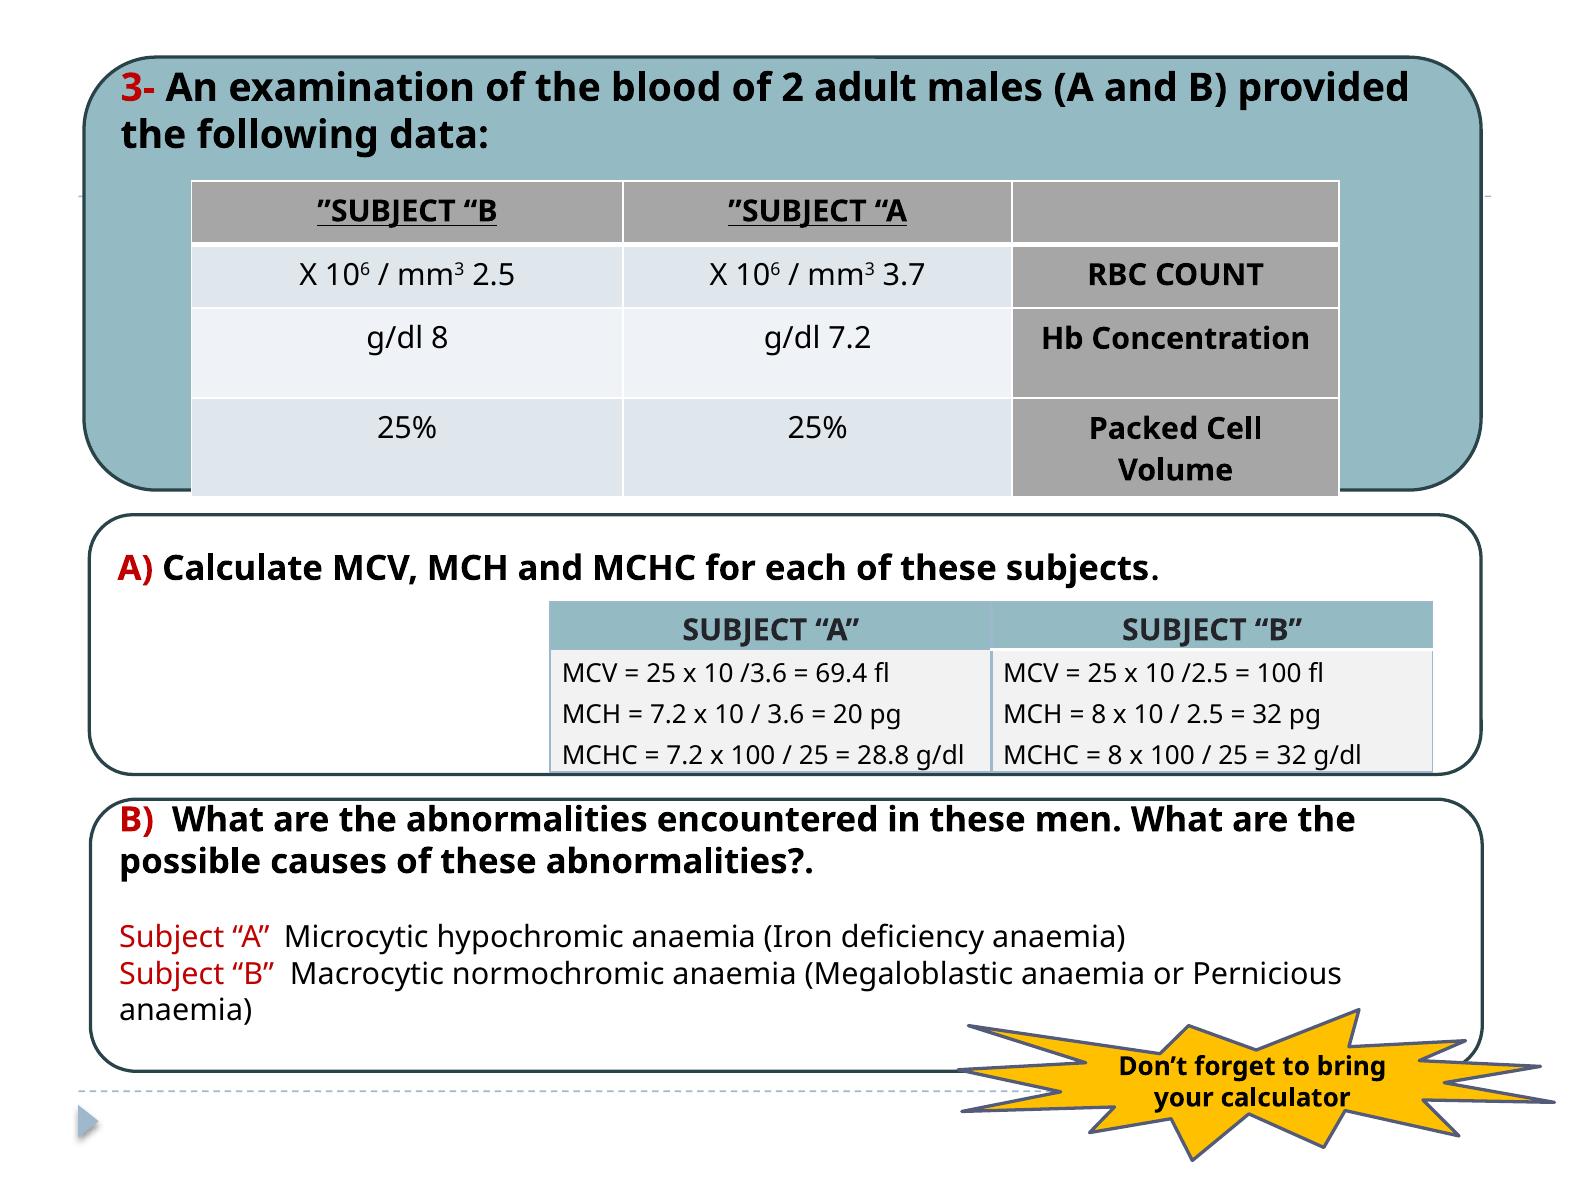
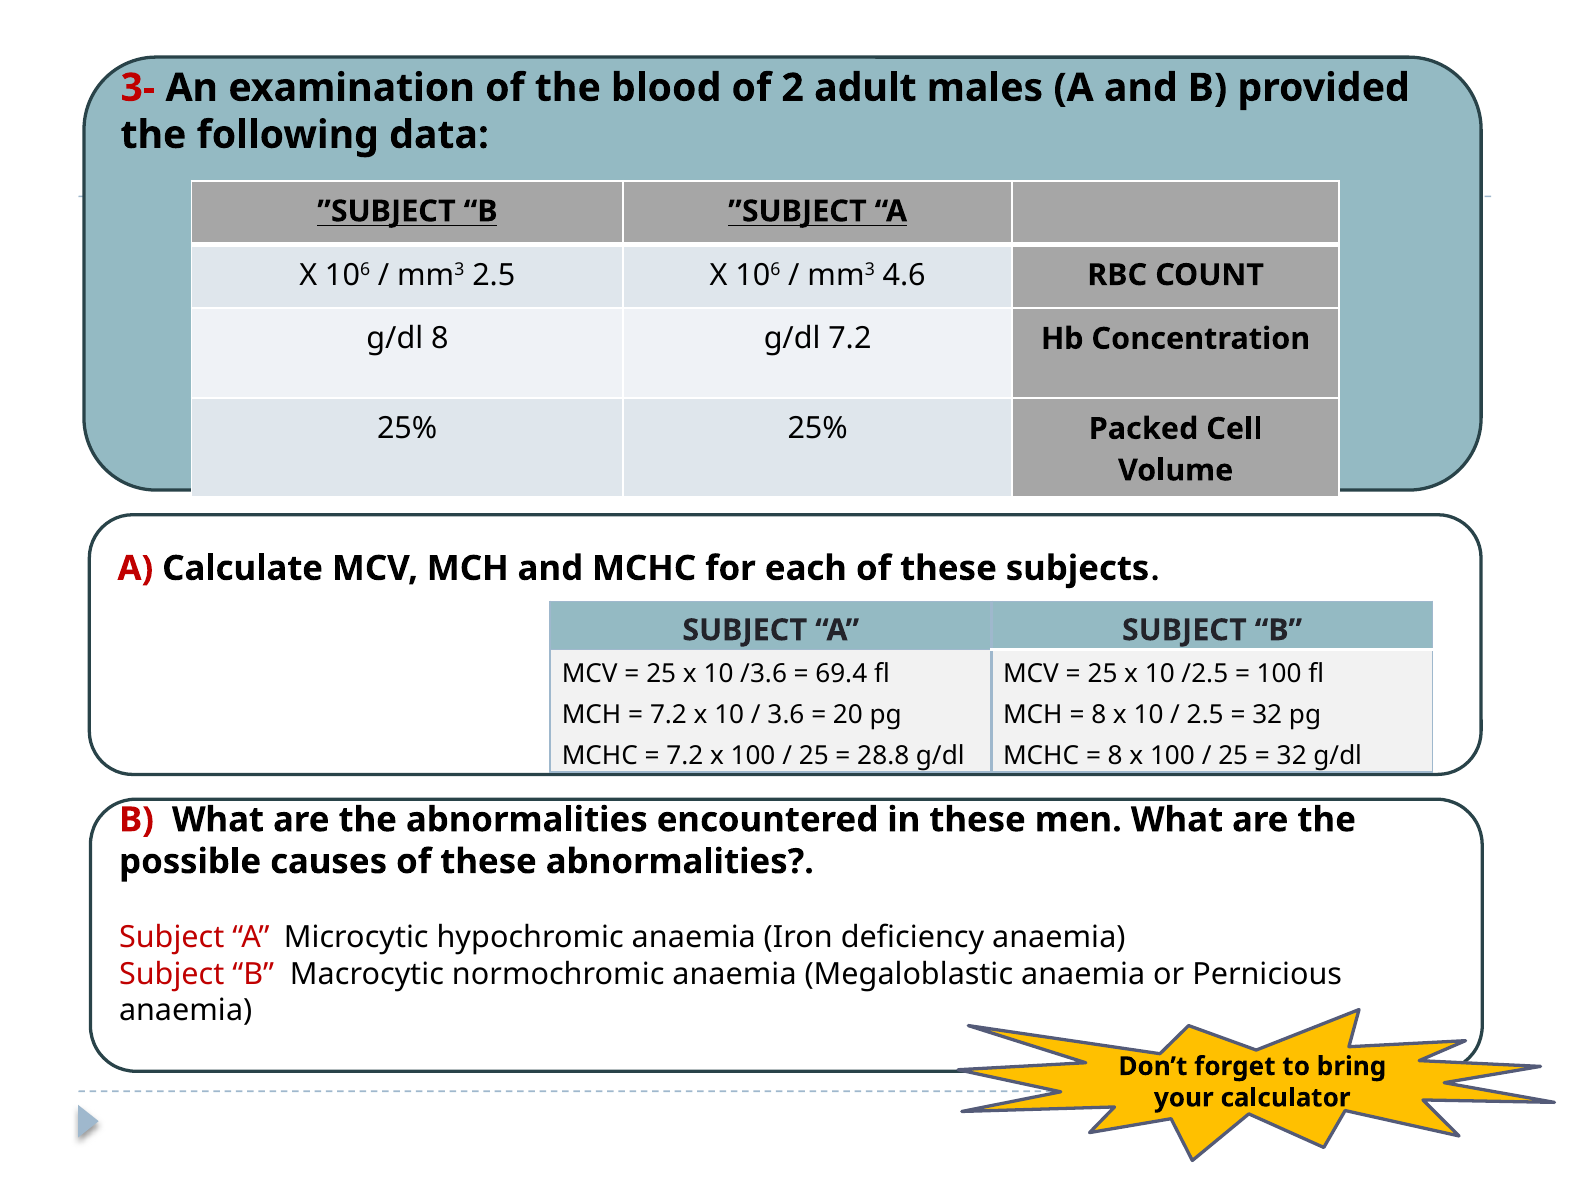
3.7: 3.7 -> 4.6 (904, 275)
